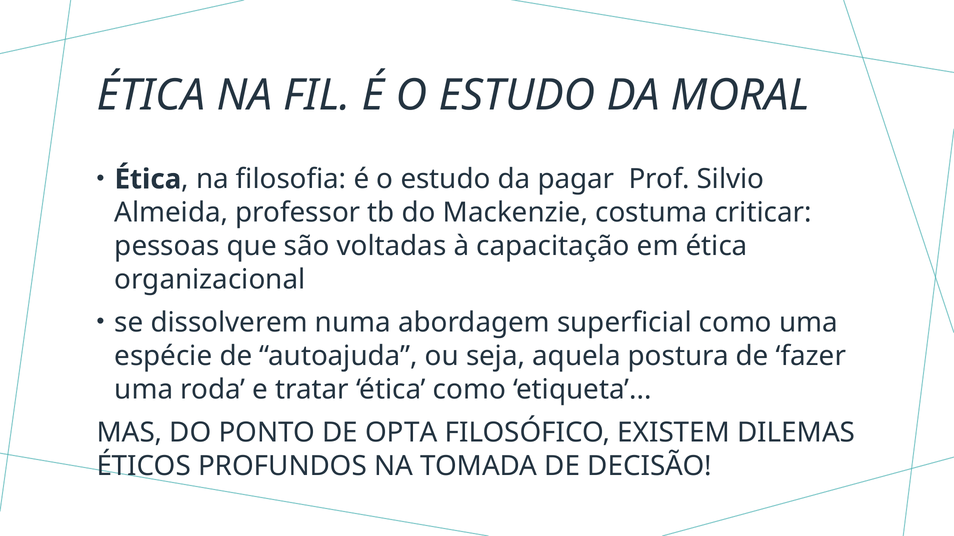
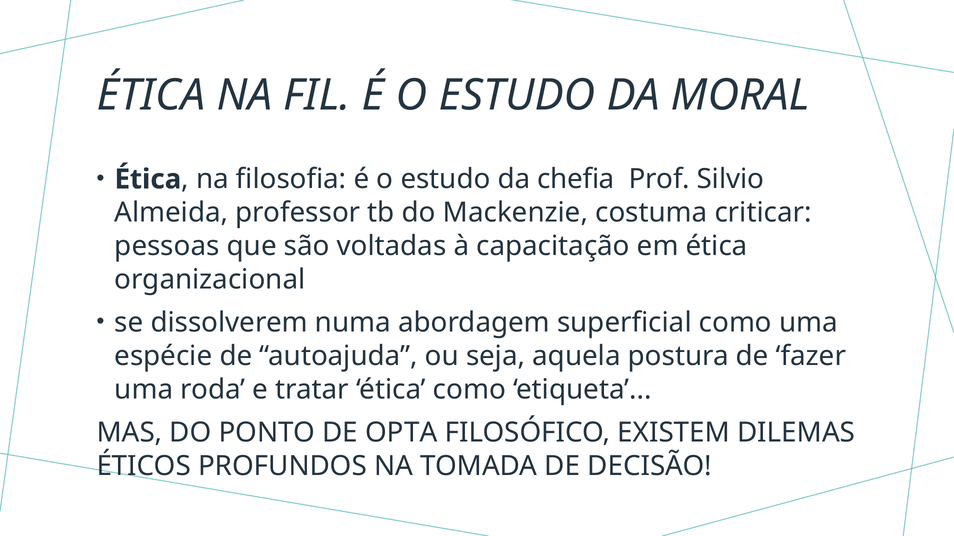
pagar: pagar -> chefia (576, 179)
